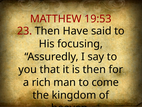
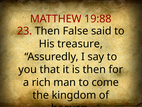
19:53: 19:53 -> 19:88 (98, 19)
Have: Have -> False (75, 31)
focusing: focusing -> treasure (80, 44)
